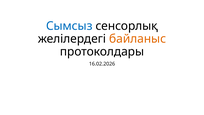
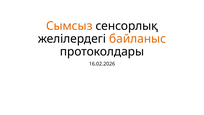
Сымсыз colour: blue -> orange (69, 26)
